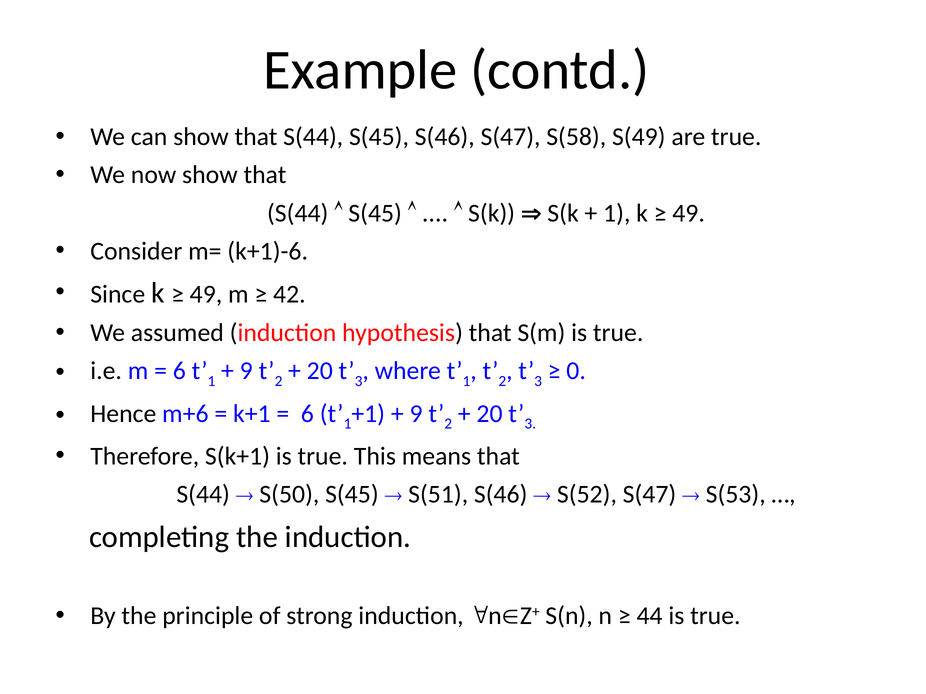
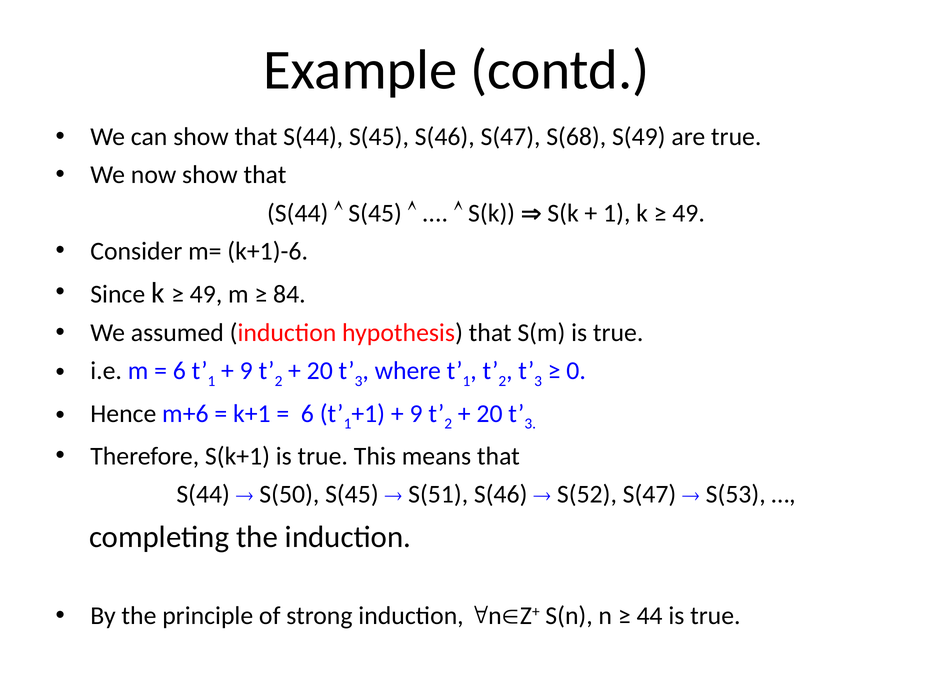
S(58: S(58 -> S(68 (576, 137)
42: 42 -> 84 (289, 294)
